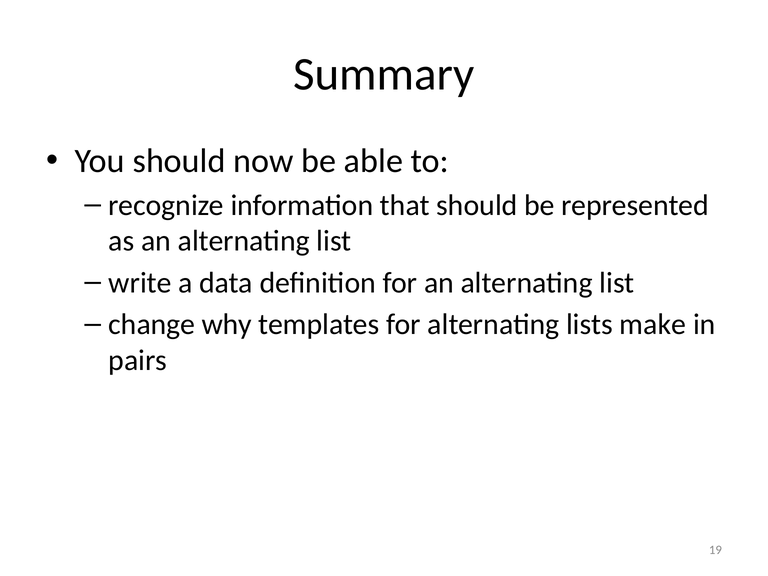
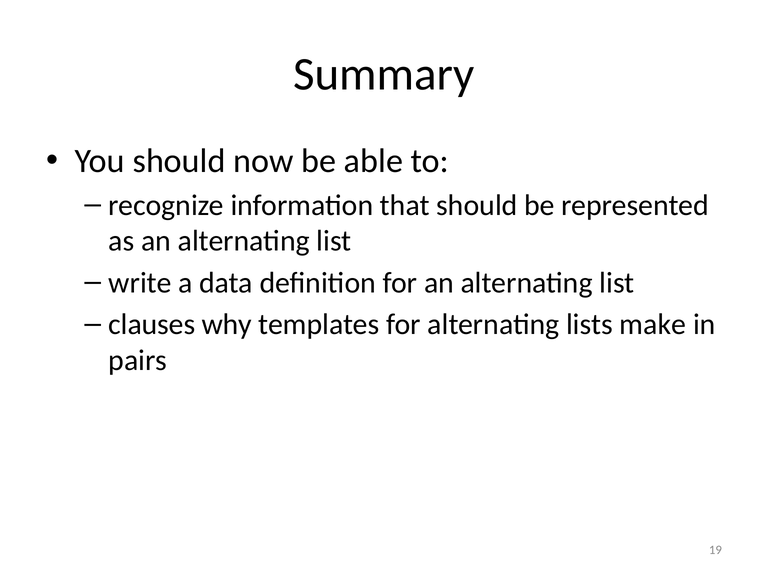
change: change -> clauses (152, 324)
